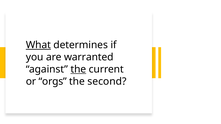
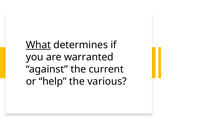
the underline: present -> none (78, 69)
orgs: orgs -> help (53, 82)
second: second -> various (107, 82)
